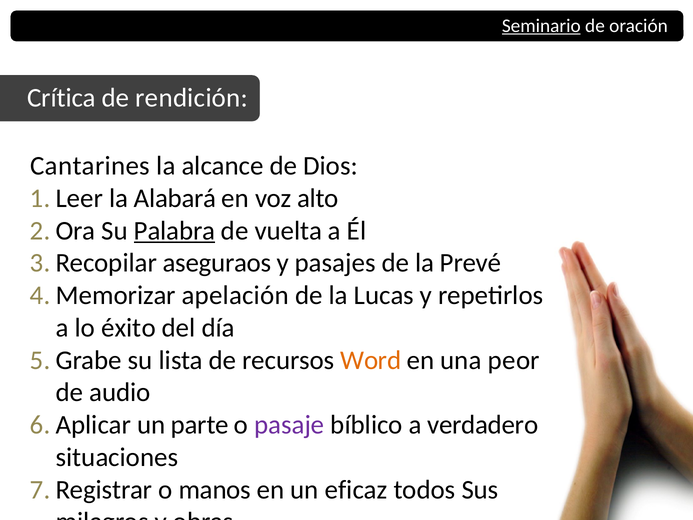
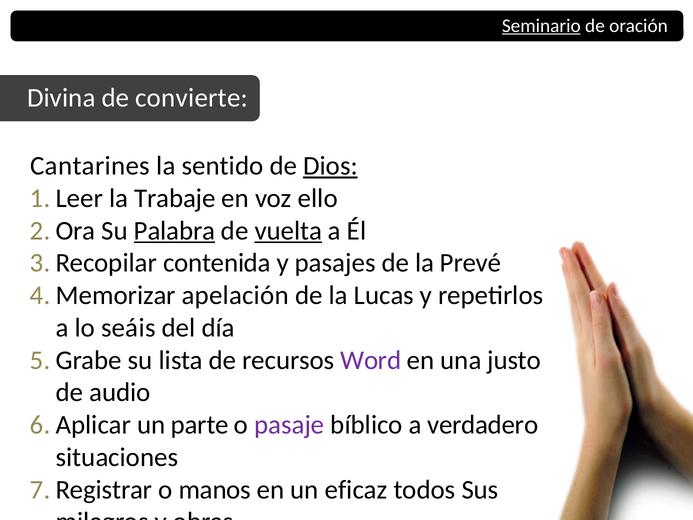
Crítica: Crítica -> Divina (61, 98)
rendición: rendición -> convierte (192, 98)
alcance: alcance -> sentido (222, 166)
Dios underline: none -> present (330, 166)
Alabará: Alabará -> Trabaje (175, 198)
alto: alto -> ello (318, 198)
vuelta underline: none -> present (288, 231)
aseguraos: aseguraos -> contenida (217, 263)
éxito: éxito -> seáis (128, 328)
Word colour: orange -> purple (371, 360)
peor: peor -> justo (514, 360)
